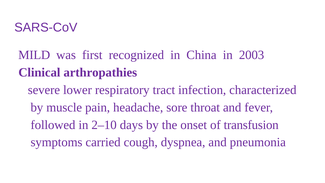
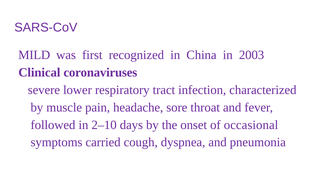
arthropathies: arthropathies -> coronaviruses (100, 72)
transfusion: transfusion -> occasional (251, 125)
